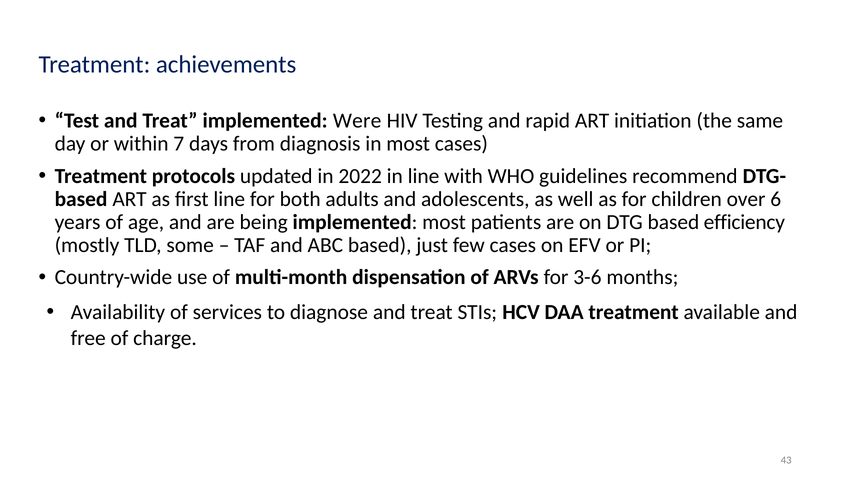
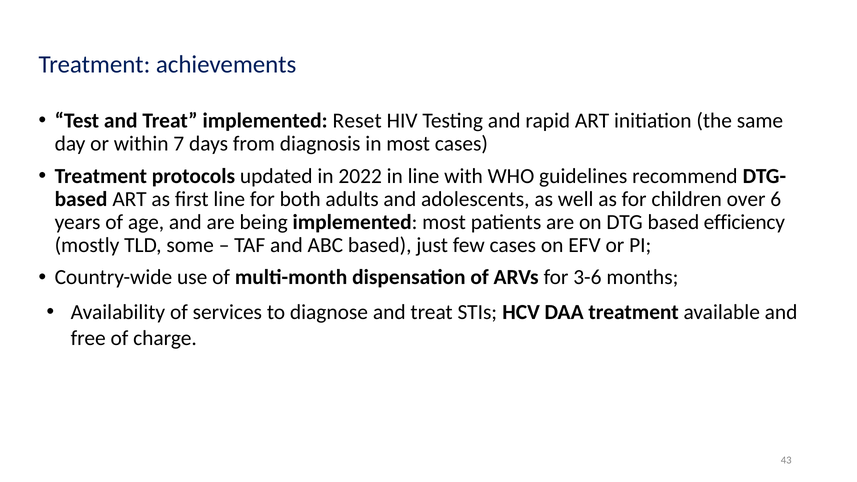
Were: Were -> Reset (357, 121)
